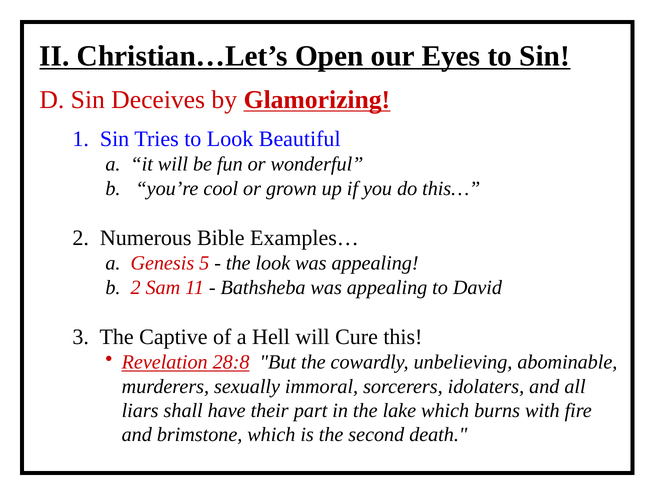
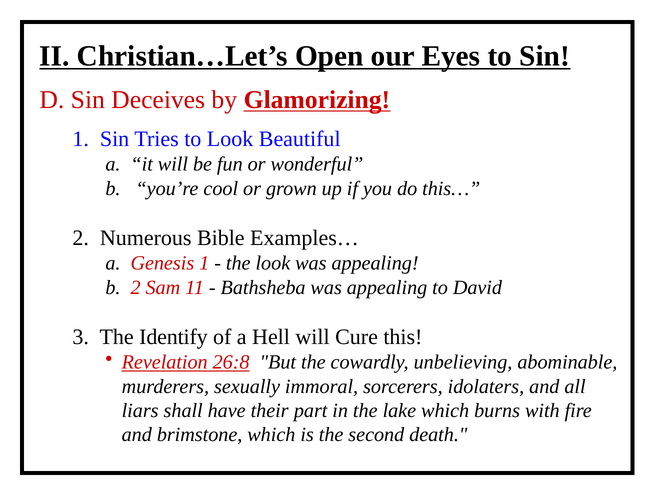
Genesis 5: 5 -> 1 (204, 263)
Captive: Captive -> Identify (173, 337)
28:8: 28:8 -> 26:8 (231, 362)
